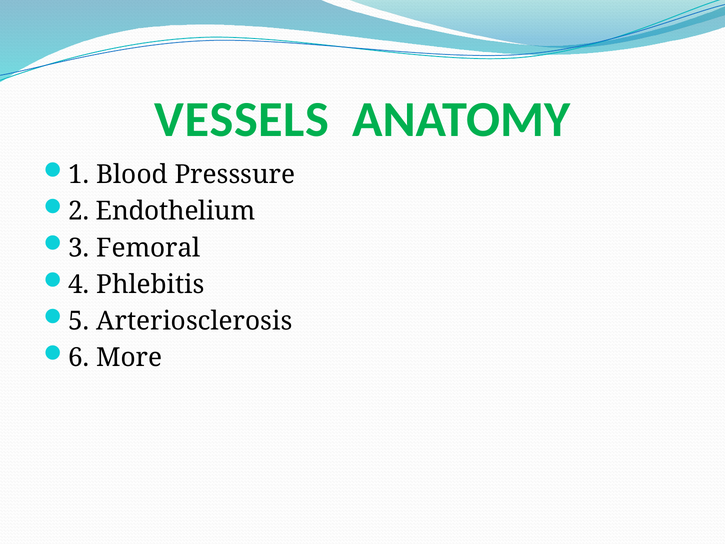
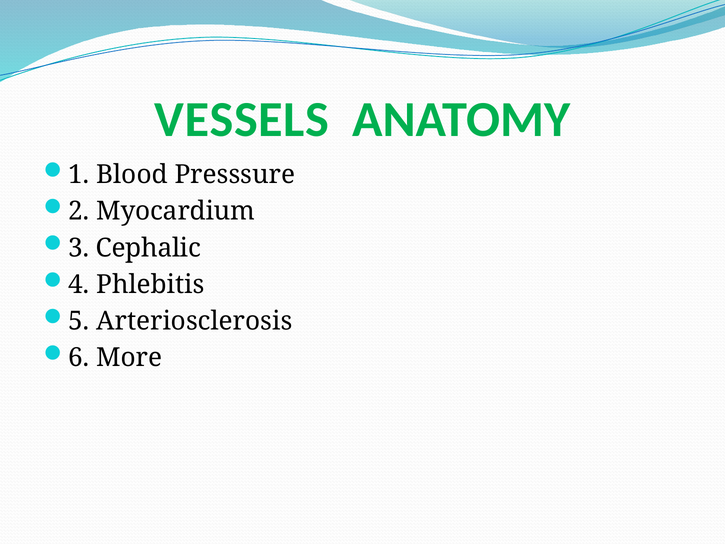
Endothelium: Endothelium -> Myocardium (176, 211)
Femoral: Femoral -> Cephalic (148, 248)
